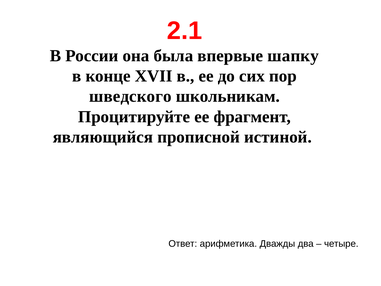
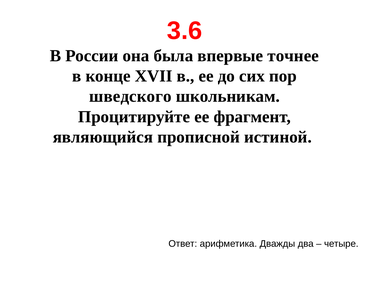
2.1: 2.1 -> 3.6 (185, 31)
шапку: шапку -> точнее (293, 56)
